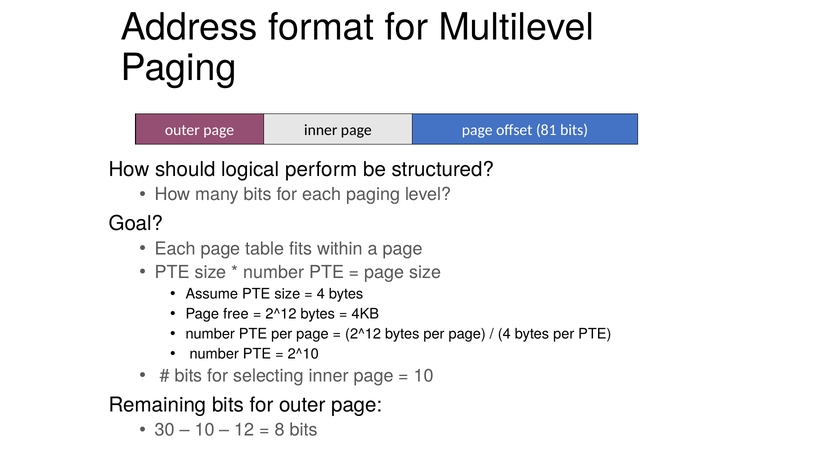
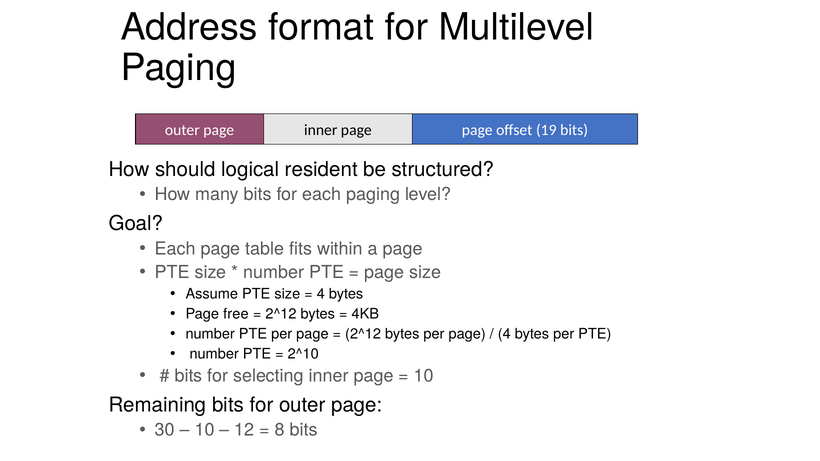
81: 81 -> 19 (546, 130)
perform: perform -> resident (321, 169)
